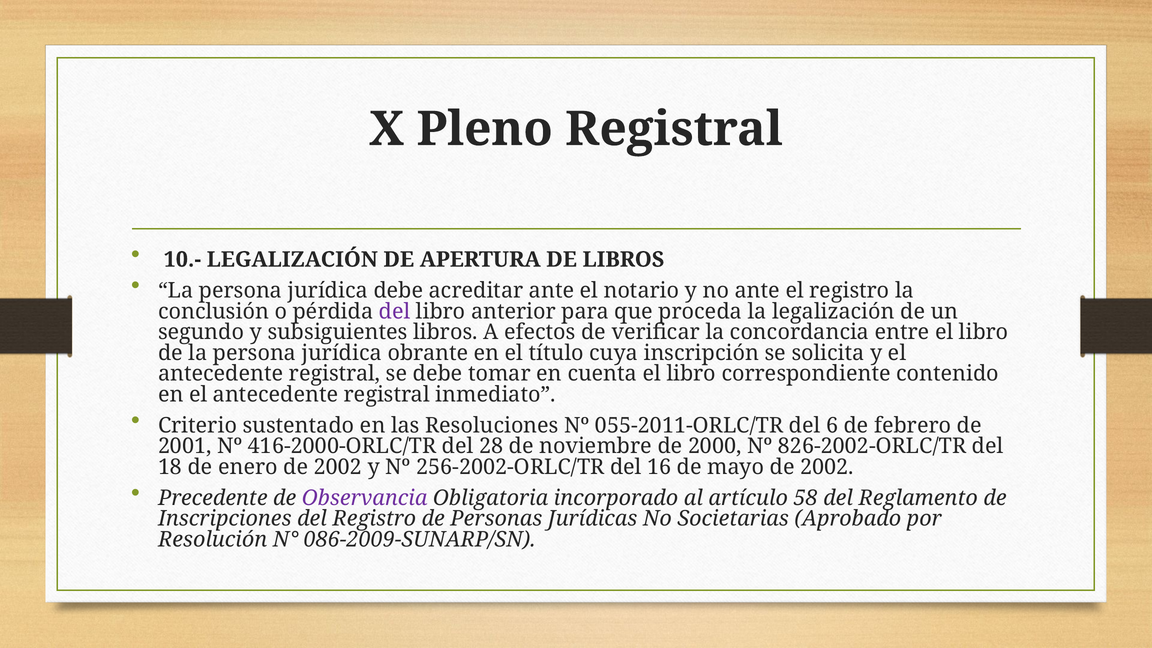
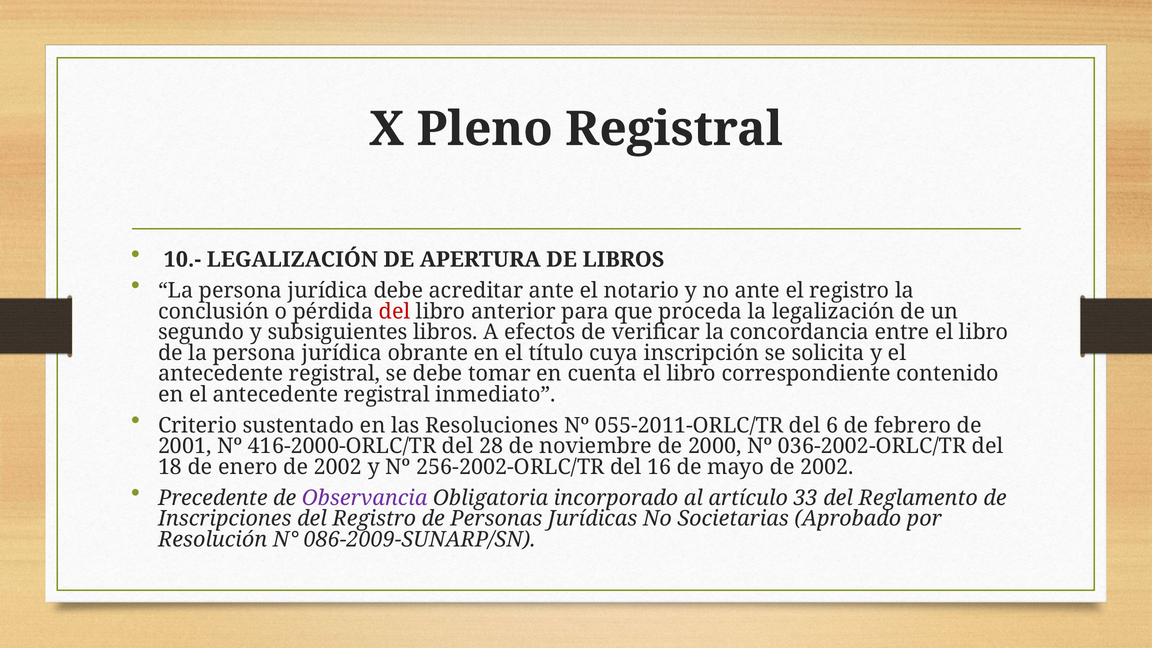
del colour: purple -> red (395, 311)
826-2002-ORLC/TR: 826-2002-ORLC/TR -> 036-2002-ORLC/TR (872, 446)
58: 58 -> 33 (806, 498)
